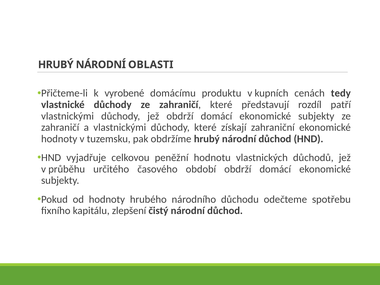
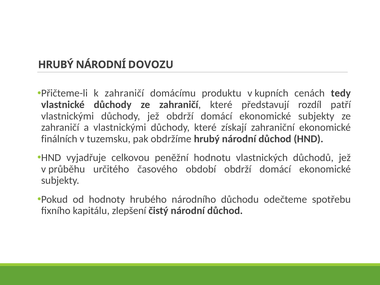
OBLASTI: OBLASTI -> DOVOZU (151, 65)
k vyrobené: vyrobené -> zahraničí (124, 93)
hodnoty: hodnoty -> finálních (59, 139)
